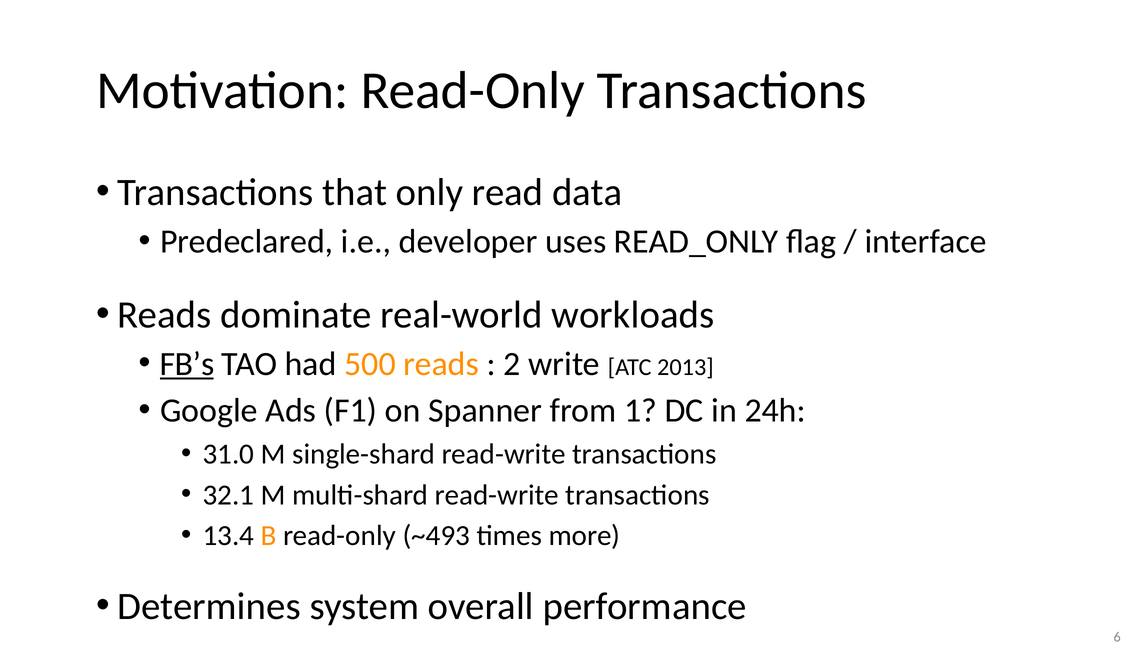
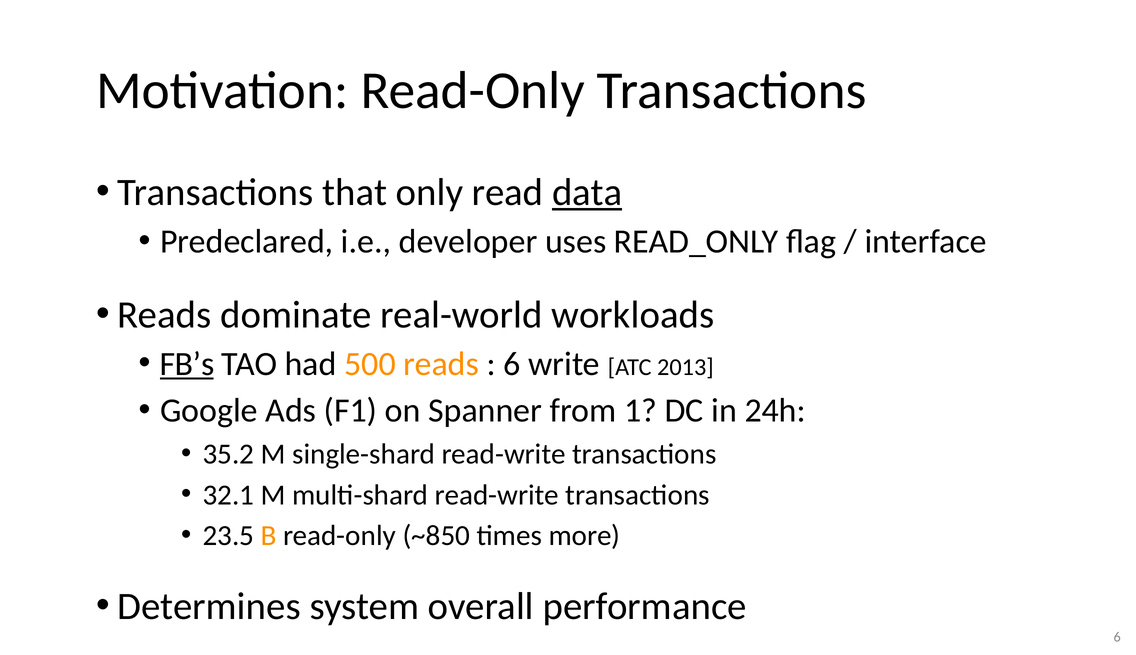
data underline: none -> present (587, 193)
2: 2 -> 6 (512, 364)
31.0: 31.0 -> 35.2 (228, 454)
13.4: 13.4 -> 23.5 (228, 536)
~493: ~493 -> ~850 (436, 536)
